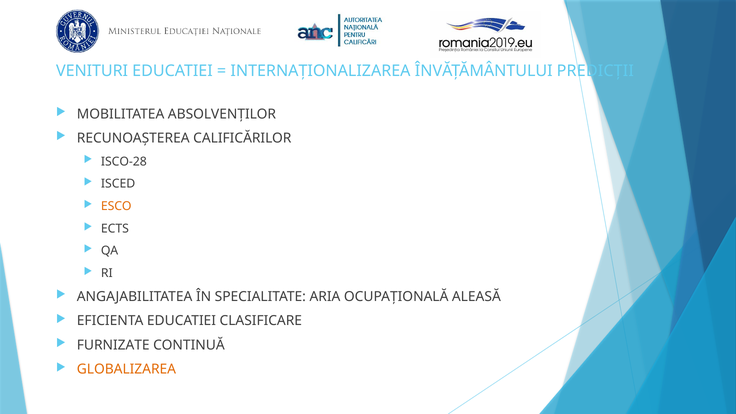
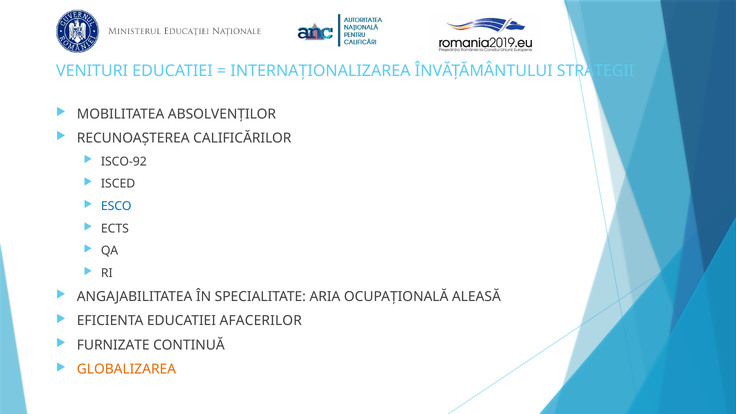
PREDICȚII: PREDICȚII -> STRATEGII (595, 71)
ISCO-28: ISCO-28 -> ISCO-92 (124, 161)
ESCO colour: orange -> blue (116, 206)
CLASIFICARE: CLASIFICARE -> AFACERILOR (261, 321)
